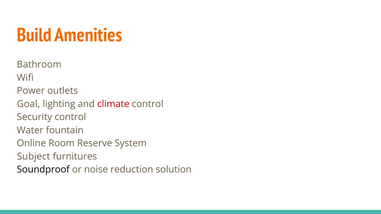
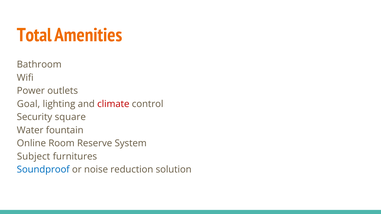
Build: Build -> Total (34, 35)
Security control: control -> square (70, 117)
Soundproof colour: black -> blue (43, 170)
